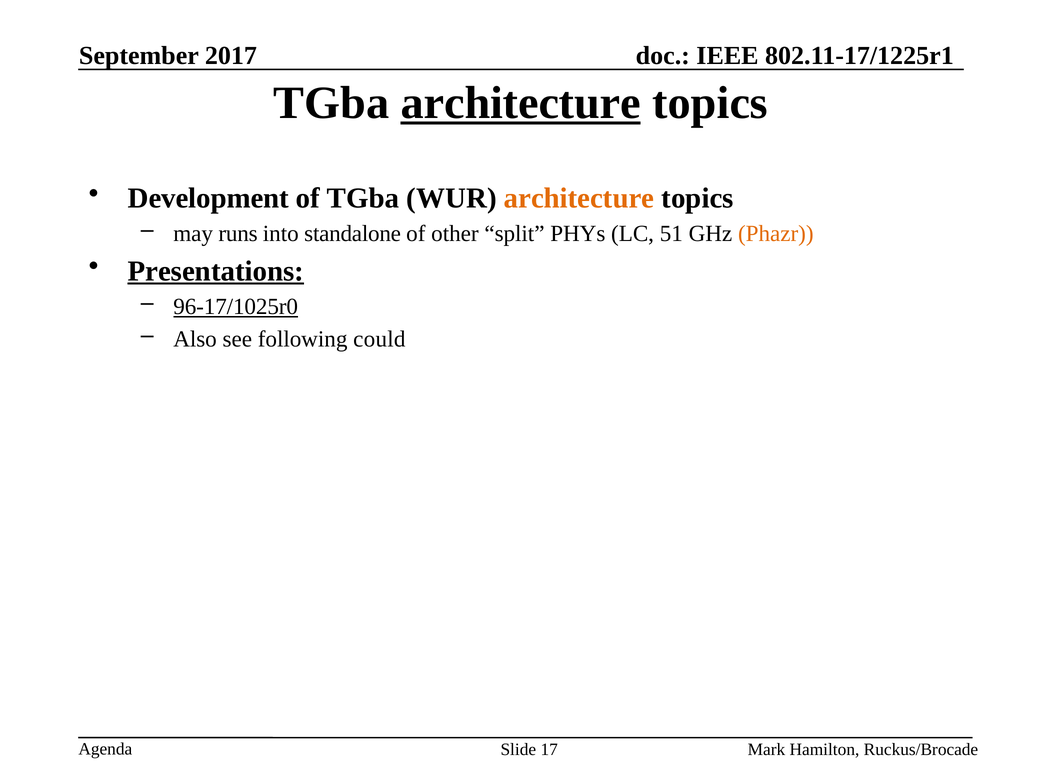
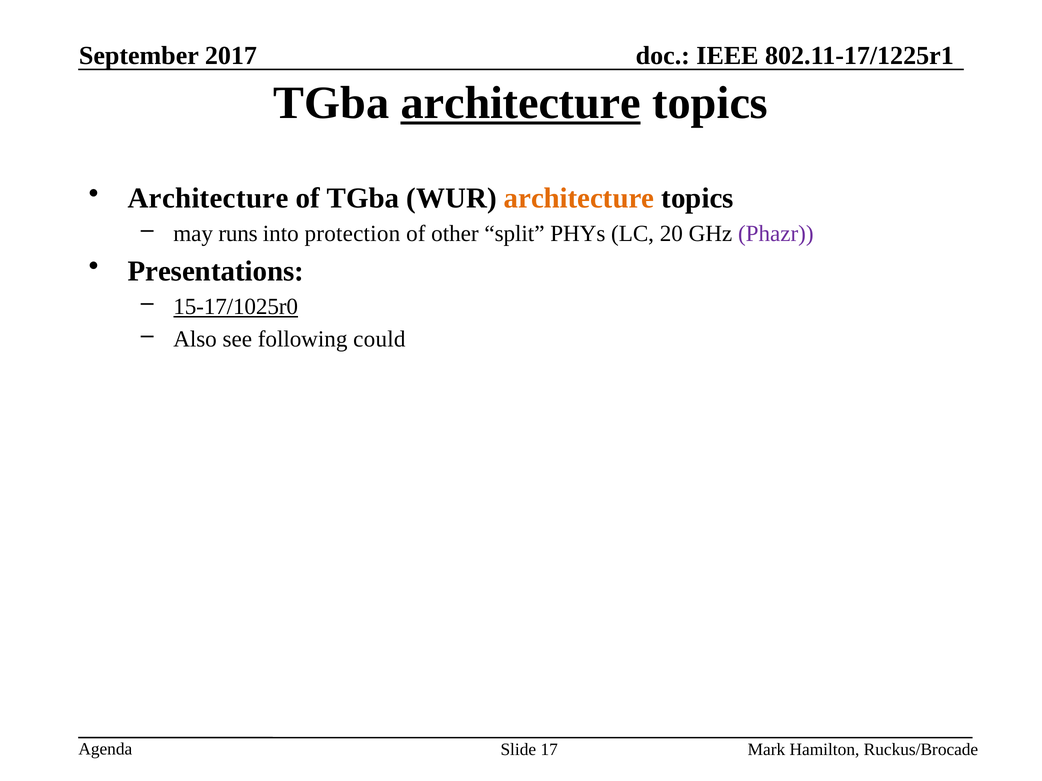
Development: Development -> Architecture (208, 198)
standalone: standalone -> protection (352, 234)
51: 51 -> 20 (671, 234)
Phazr colour: orange -> purple (776, 234)
Presentations underline: present -> none (216, 271)
96-17/1025r0: 96-17/1025r0 -> 15-17/1025r0 (236, 307)
